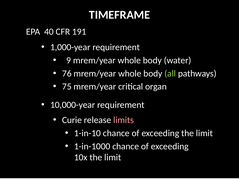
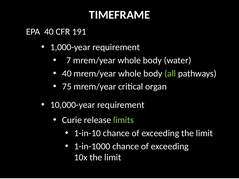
9: 9 -> 7 (69, 60)
76: 76 -> 40 (67, 74)
limits colour: pink -> light green (124, 120)
